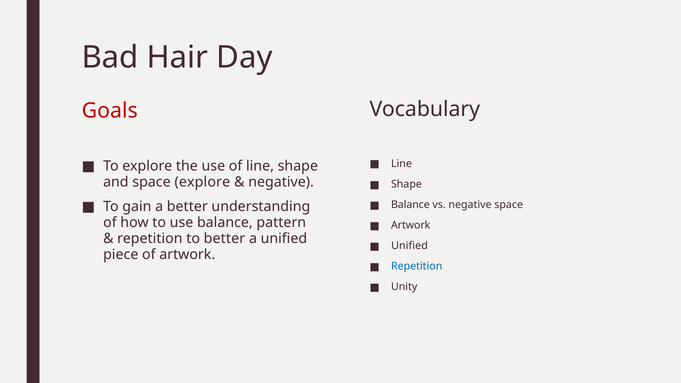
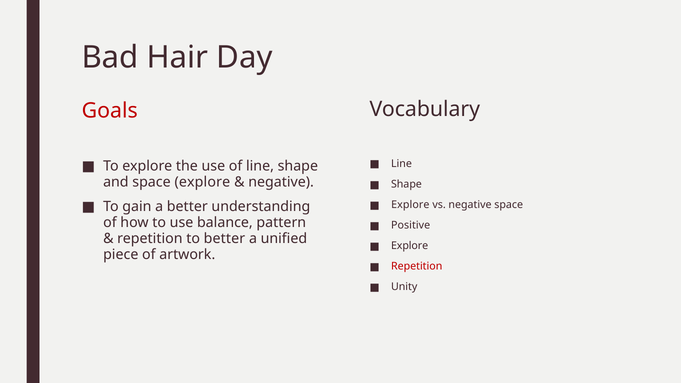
Balance: Balance -> Explore (410, 205)
Artwork: Artwork -> Positive (411, 225)
Unified: Unified -> Explore (410, 246)
Repetition colour: blue -> red (417, 267)
